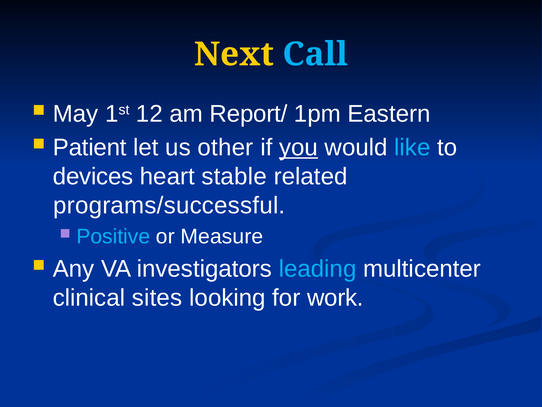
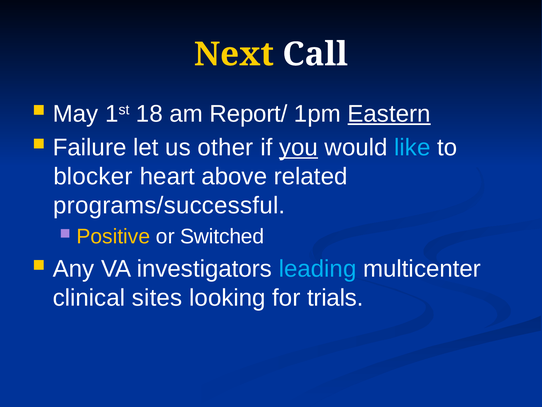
Call colour: light blue -> white (315, 54)
12: 12 -> 18 (149, 114)
Eastern underline: none -> present (389, 114)
Patient: Patient -> Failure (90, 147)
devices: devices -> blocker (93, 176)
stable: stable -> above (234, 176)
Positive colour: light blue -> yellow (113, 236)
Measure: Measure -> Switched (222, 236)
work: work -> trials (335, 297)
